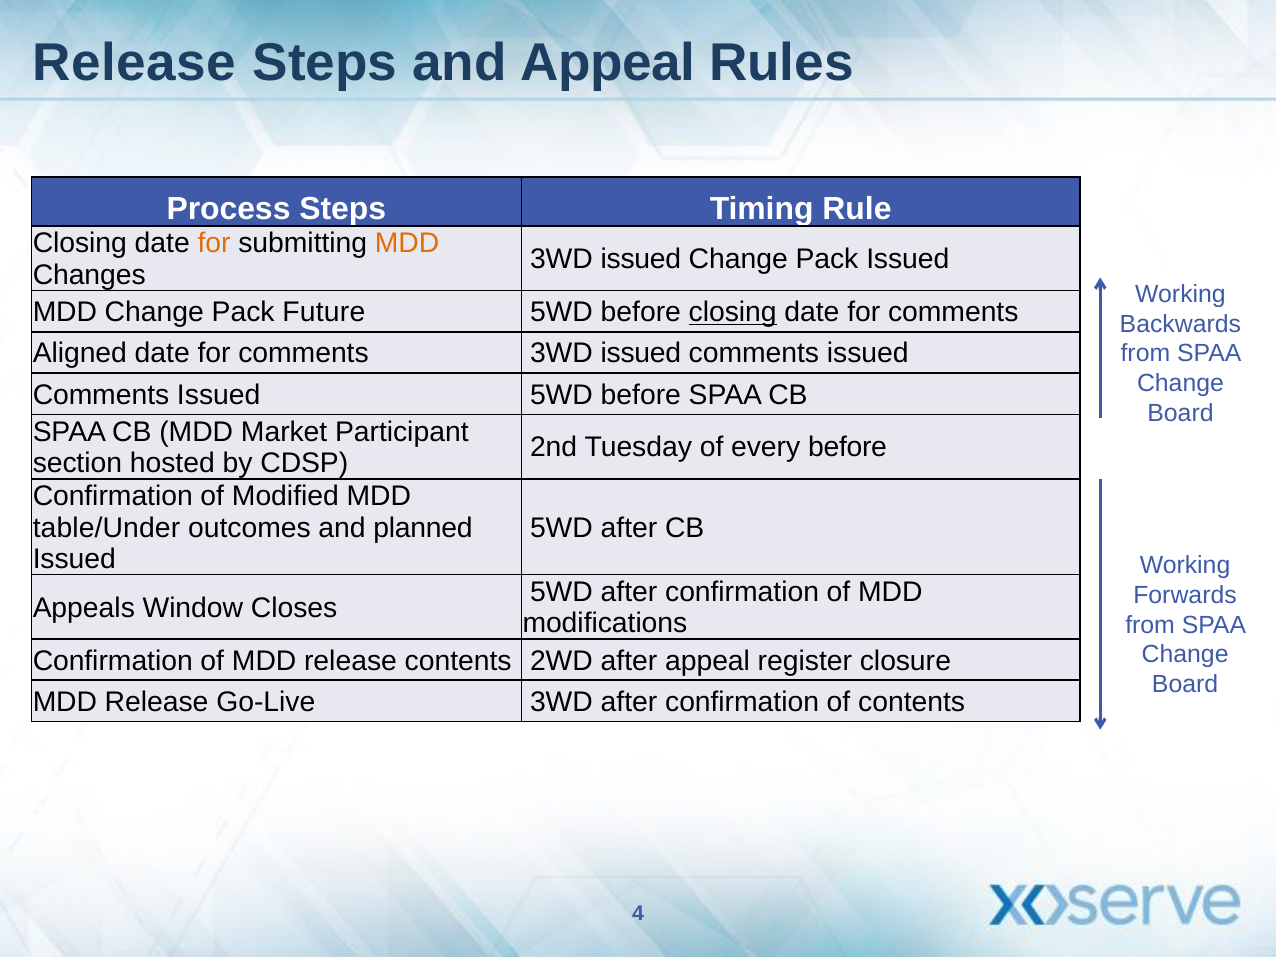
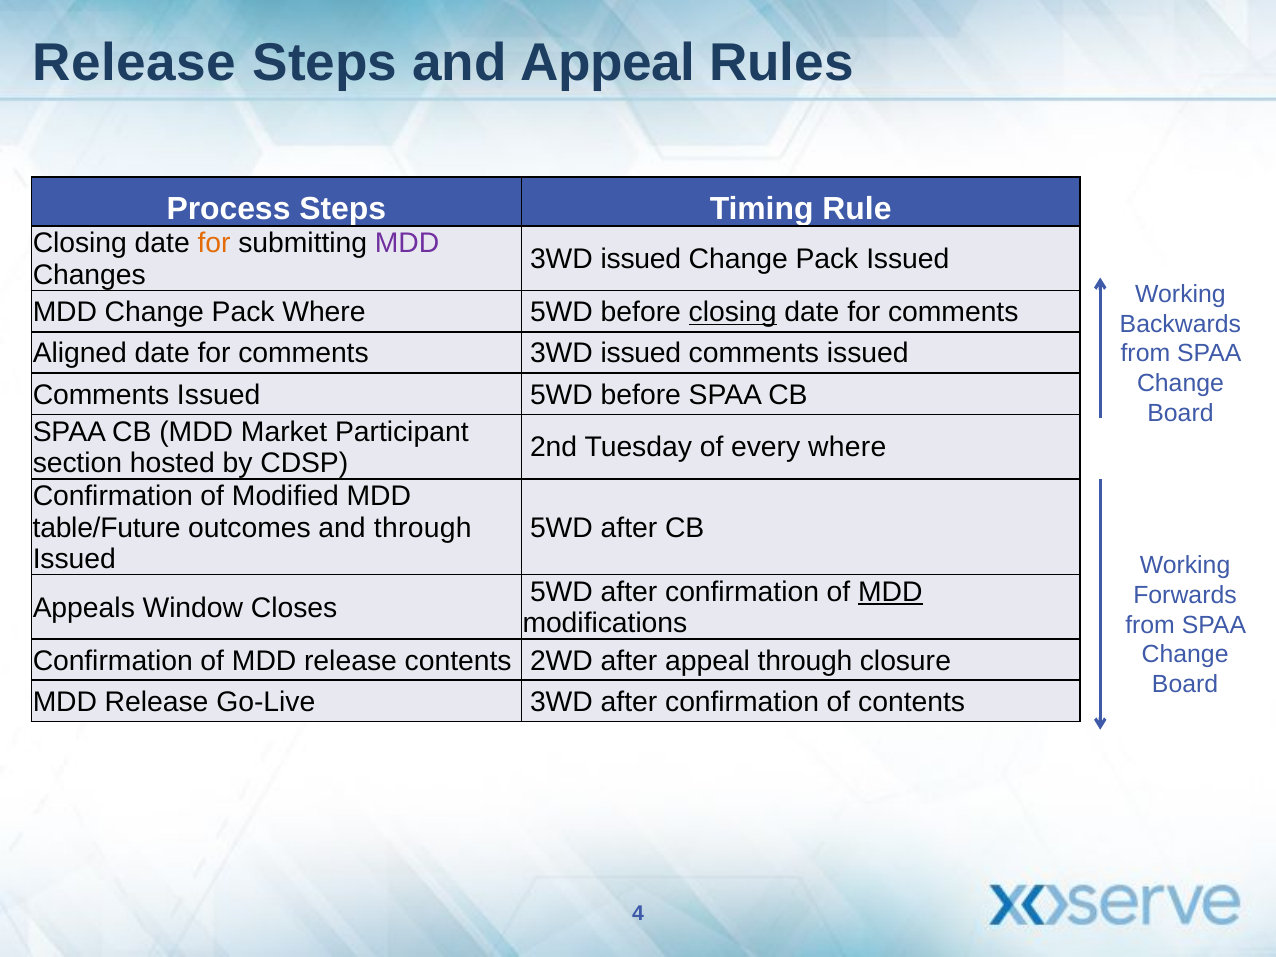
MDD colour: orange -> purple (407, 244)
Pack Future: Future -> Where (324, 312)
every before: before -> where (847, 448)
table/Under: table/Under -> table/Future (107, 528)
and planned: planned -> through (423, 528)
MDD underline: none -> present (890, 592)
appeal register: register -> through (805, 661)
